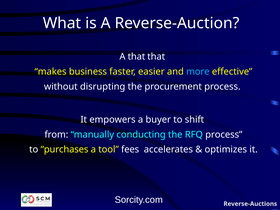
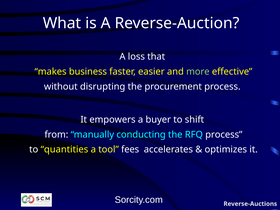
A that: that -> loss (136, 57)
more colour: light blue -> light green (198, 72)
purchases: purchases -> quantities (64, 150)
